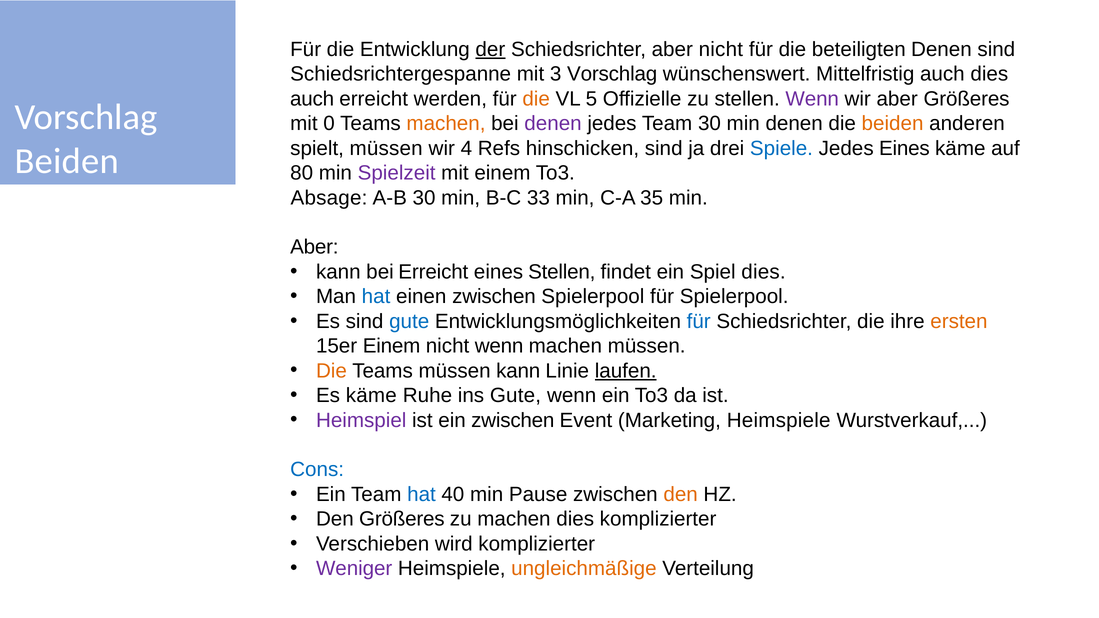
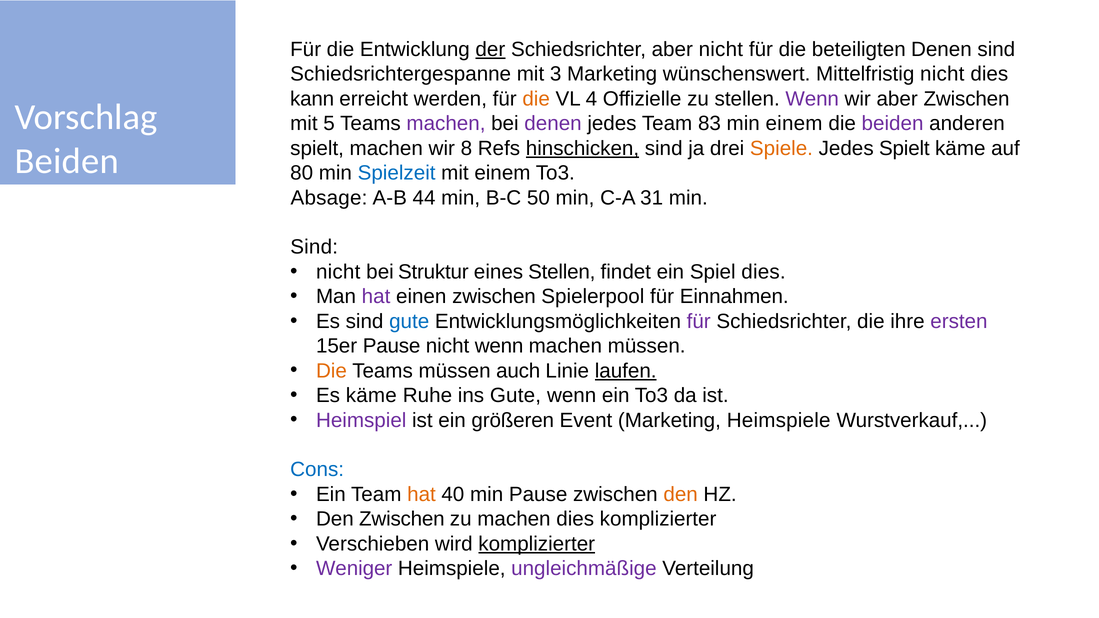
3 Vorschlag: Vorschlag -> Marketing (612, 74)
Mittelfristig auch: auch -> nicht (942, 74)
auch: auch -> kann (312, 99)
5: 5 -> 4 (591, 99)
aber Größeres: Größeres -> Zwischen (967, 99)
0: 0 -> 5 (329, 124)
machen colour: orange -> purple (446, 124)
Team 30: 30 -> 83 (709, 124)
min denen: denen -> einem (794, 124)
beiden colour: orange -> purple (893, 124)
spielt müssen: müssen -> machen (386, 148)
4: 4 -> 8 (466, 148)
hinschicken underline: none -> present (582, 148)
Spiele colour: blue -> orange (781, 148)
Jedes Eines: Eines -> Spielt (904, 148)
Spielzeit colour: purple -> blue (397, 173)
A-B 30: 30 -> 44 (424, 198)
33: 33 -> 50 (538, 198)
35: 35 -> 31 (652, 198)
Aber: Aber -> Sind (314, 247)
kann: kann -> nicht (338, 272)
bei Erreicht: Erreicht -> Struktur (433, 272)
hat colour: blue -> purple (376, 297)
für Spielerpool: Spielerpool -> Einnahmen (734, 297)
für colour: blue -> purple (699, 321)
ersten colour: orange -> purple (959, 321)
15er Einem: Einem -> Pause (392, 346)
müssen kann: kann -> auch (518, 371)
ein zwischen: zwischen -> größeren (513, 420)
hat colour: blue -> orange (421, 495)
Den Größeres: Größeres -> Zwischen (402, 519)
komplizierter underline: none -> present (537, 544)
ungleichmäßige colour: orange -> purple (584, 569)
